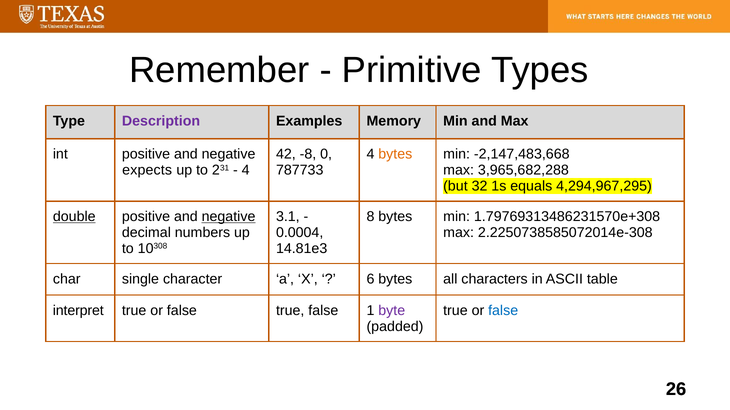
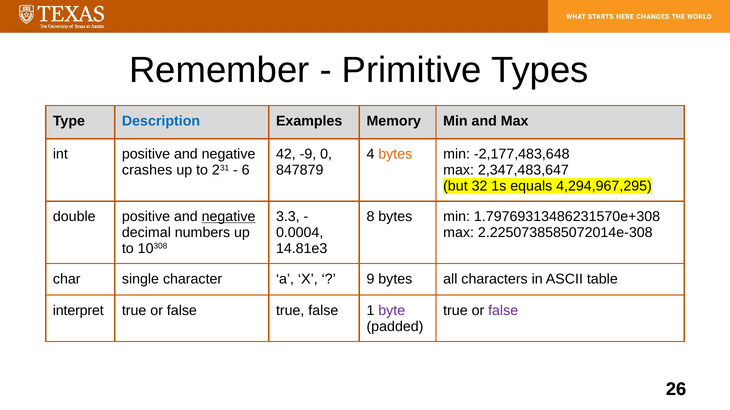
Description colour: purple -> blue (161, 121)
-8: -8 -> -9 (308, 155)
-2,147,483,668: -2,147,483,668 -> -2,177,483,648 (522, 155)
expects: expects -> crashes (147, 170)
4: 4 -> 6 (246, 170)
787733: 787733 -> 847879 (300, 170)
3,965,682,288: 3,965,682,288 -> 2,347,483,647 (523, 170)
double underline: present -> none (74, 217)
3.1: 3.1 -> 3.3 (288, 217)
6: 6 -> 9 (370, 279)
false colour: blue -> purple (503, 311)
